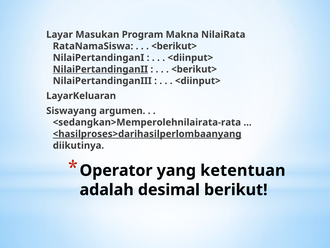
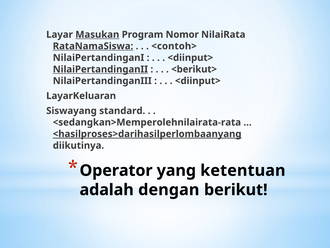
Masukan underline: none -> present (97, 35)
Makna: Makna -> Nomor (182, 35)
RataNamaSiswa underline: none -> present (93, 46)
<berikut>: <berikut> -> <contoh> (174, 46)
argumen: argumen -> standard (122, 111)
desimal: desimal -> dengan (169, 189)
